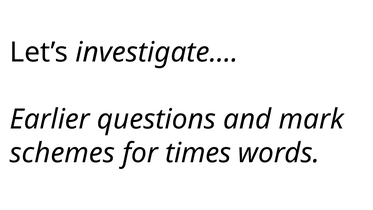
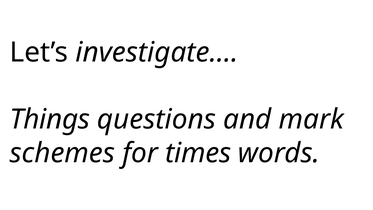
Earlier: Earlier -> Things (50, 119)
